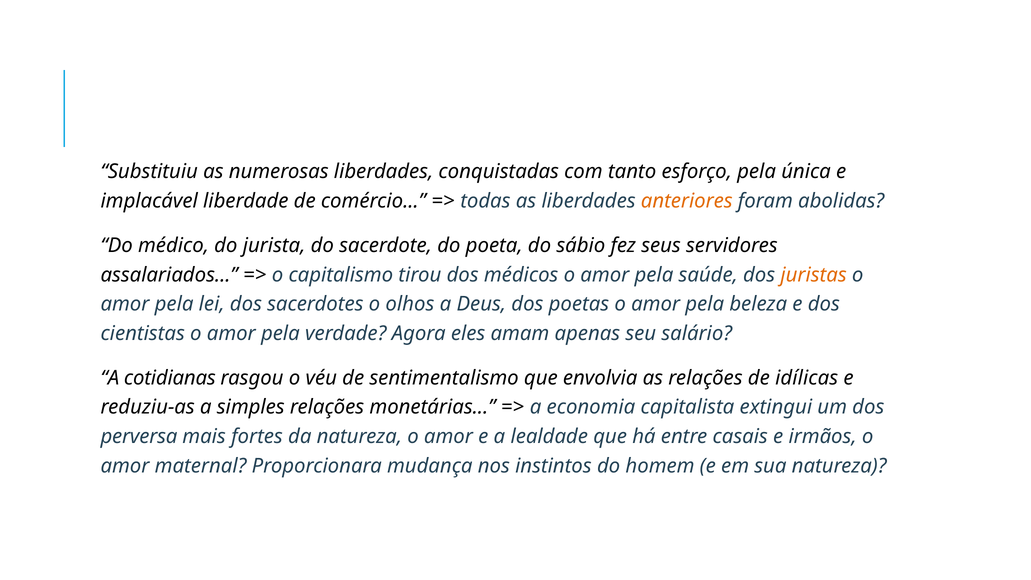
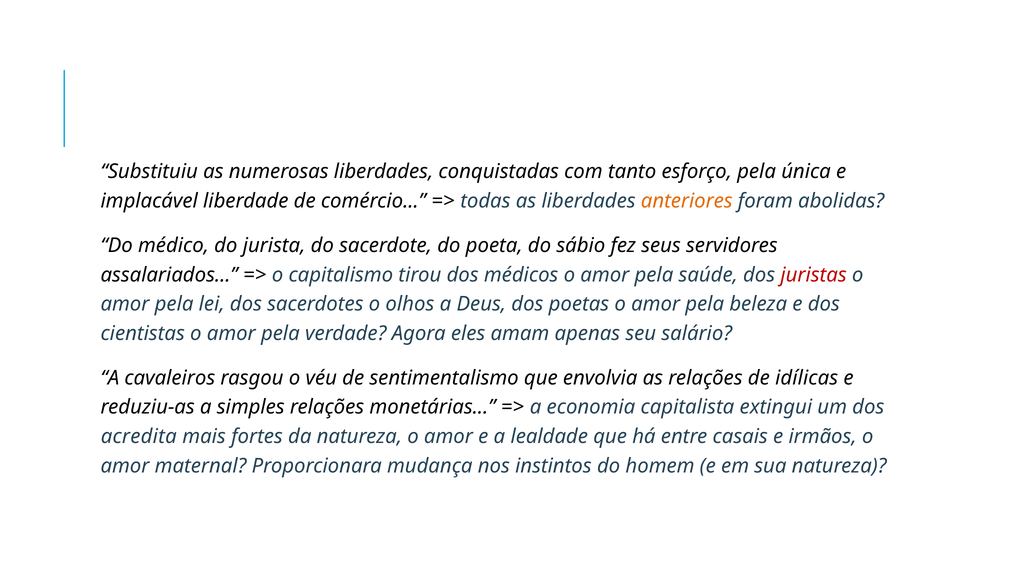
juristas colour: orange -> red (814, 275)
cotidianas: cotidianas -> cavaleiros (170, 378)
perversa: perversa -> acredita (139, 437)
